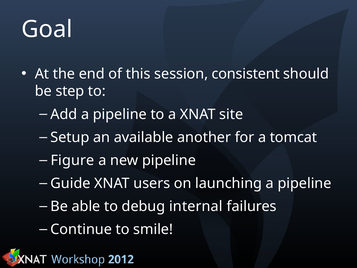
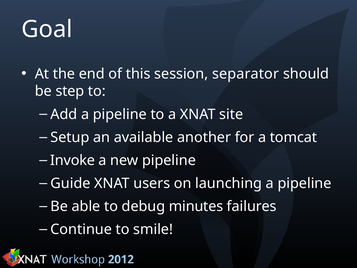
consistent: consistent -> separator (246, 74)
Figure: Figure -> Invoke (73, 160)
internal: internal -> minutes (196, 206)
